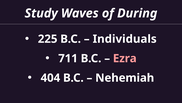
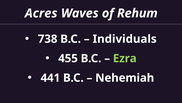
Study: Study -> Acres (41, 13)
During: During -> Rehum (137, 13)
225: 225 -> 738 (48, 39)
711: 711 -> 455 (68, 58)
Ezra colour: pink -> light green (125, 58)
404: 404 -> 441 (50, 77)
